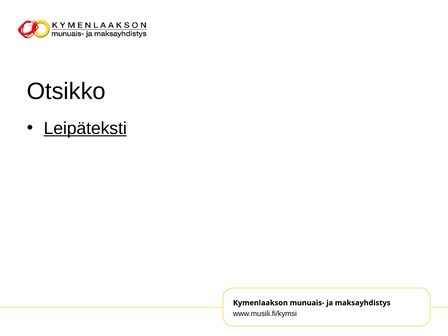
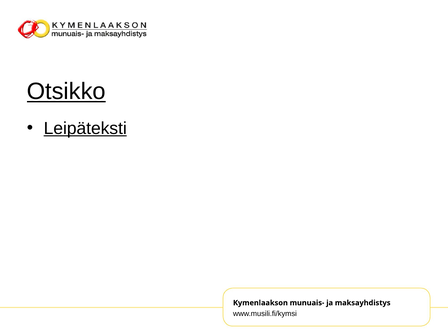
Otsikko underline: none -> present (66, 91)
